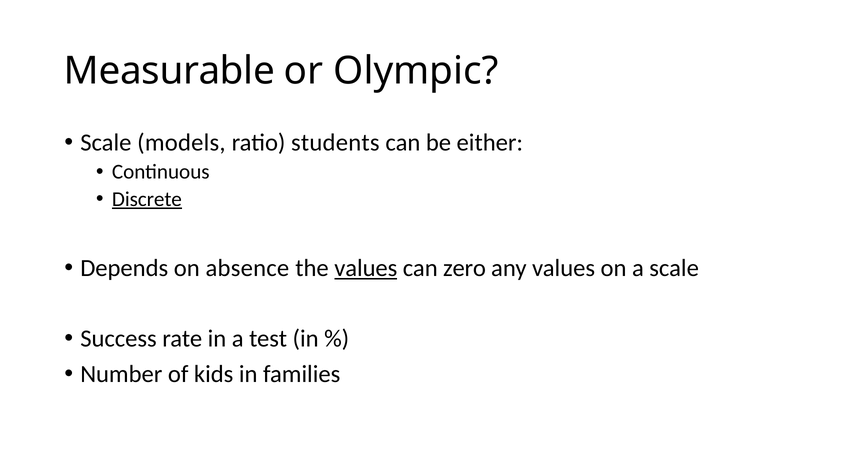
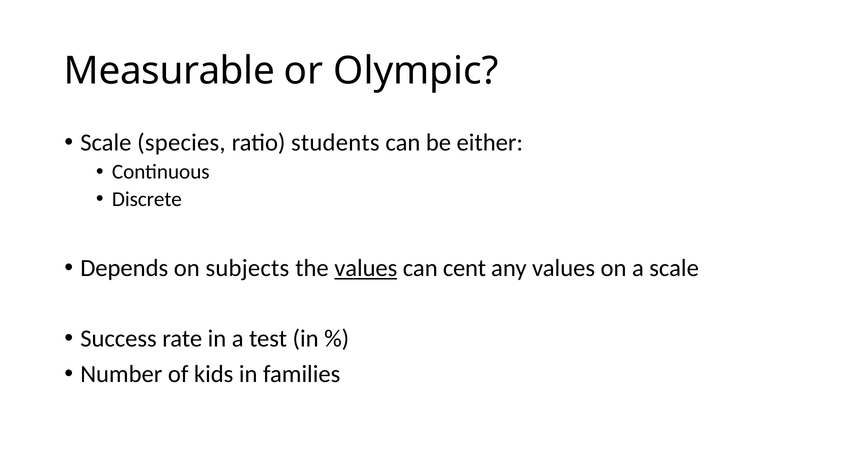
models: models -> species (181, 143)
Discrete underline: present -> none (147, 199)
absence: absence -> subjects (247, 268)
zero: zero -> cent (464, 268)
